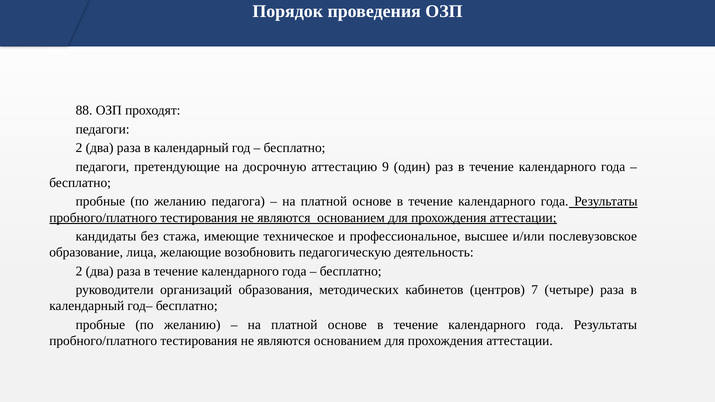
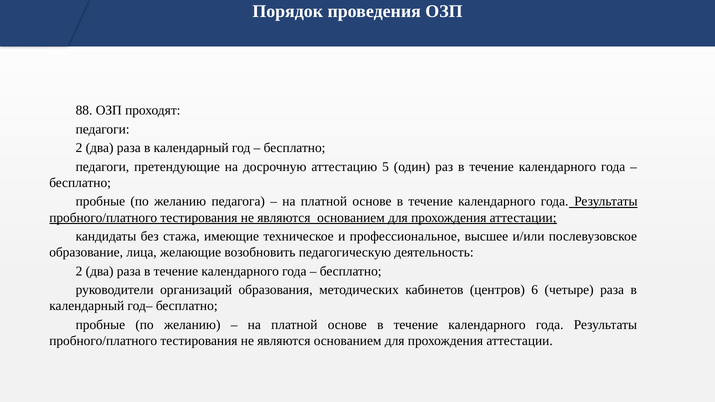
9: 9 -> 5 (385, 167)
7: 7 -> 6 (535, 290)
